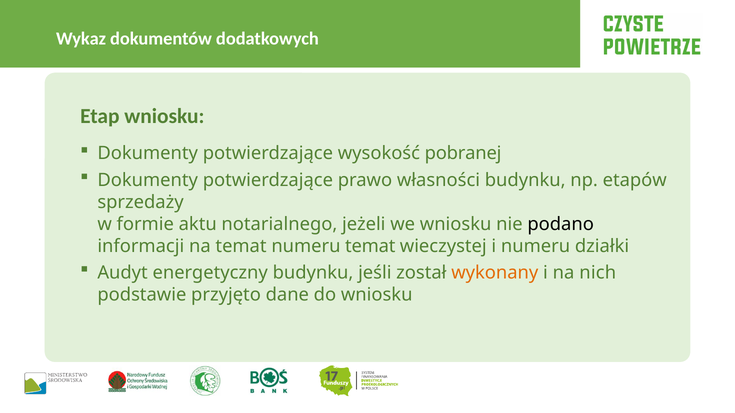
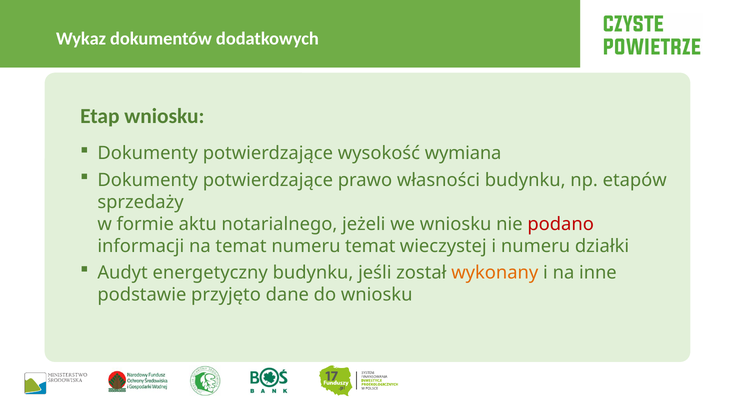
pobranej: pobranej -> wymiana (463, 154)
podano colour: black -> red (561, 224)
nich: nich -> inne (598, 273)
